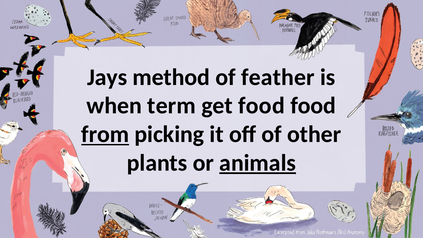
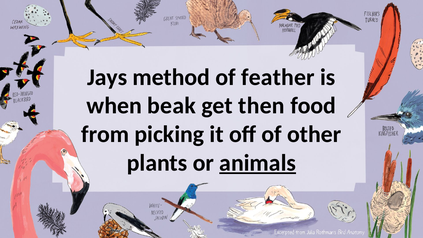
term: term -> beak (172, 106)
get food: food -> then (261, 106)
from underline: present -> none (105, 134)
